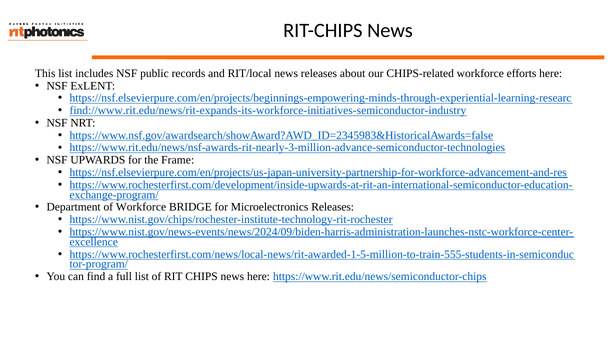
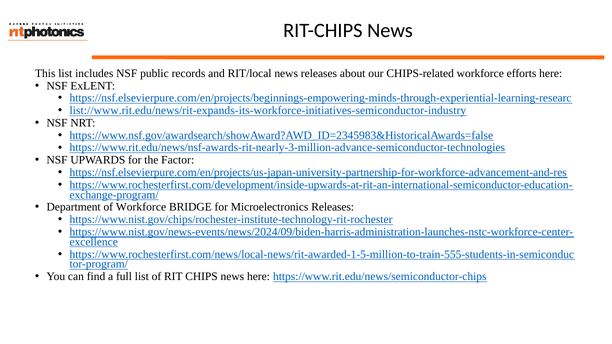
find://www.rit.edu/news/rit-expands-its-workforce-initiatives-semiconductor-industry: find://www.rit.edu/news/rit-expands-its-workforce-initiatives-semiconductor-industry -> list://www.rit.edu/news/rit-expands-its-workforce-initiatives-semiconductor-industry (268, 111)
Frame: Frame -> Factor (178, 160)
